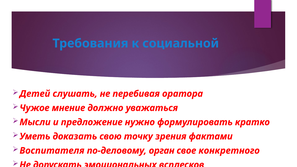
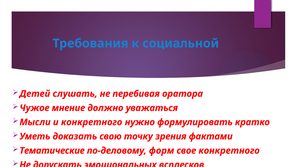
и предложение: предложение -> конкретного (92, 122)
Воспитателя: Воспитателя -> Тематические (52, 151)
орган: орган -> форм (162, 151)
